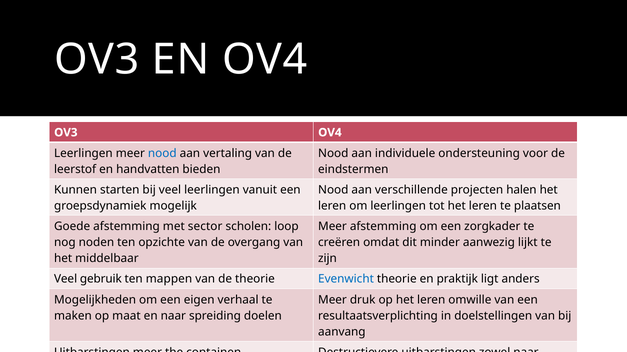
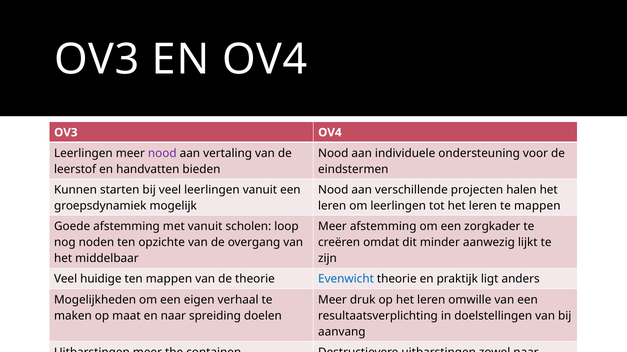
nood colour: blue -> purple (162, 153)
te plaatsen: plaatsen -> mappen (537, 206)
met sector: sector -> vanuit (205, 227)
gebruik: gebruik -> huidige (101, 280)
